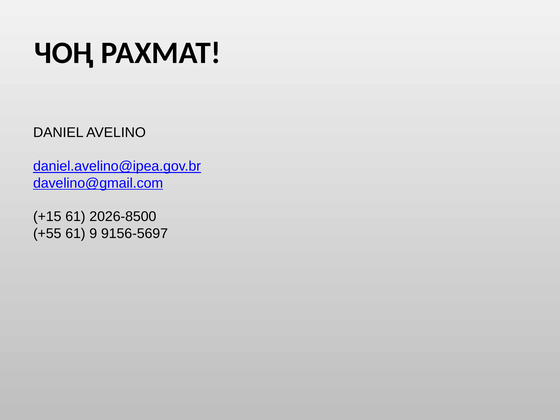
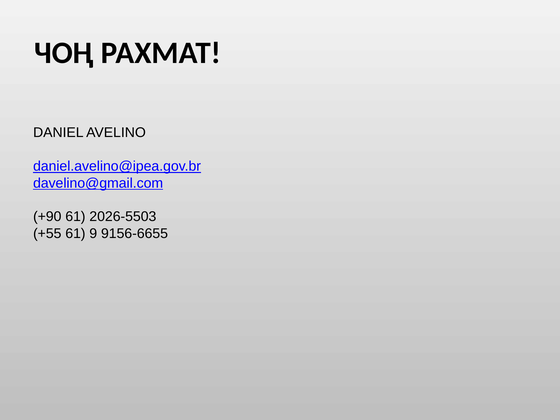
+15: +15 -> +90 (47, 217)
2026-8500: 2026-8500 -> 2026-5503 (123, 217)
9156-5697: 9156-5697 -> 9156-6655 (135, 233)
